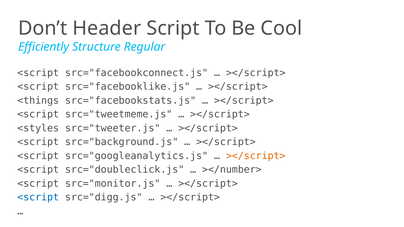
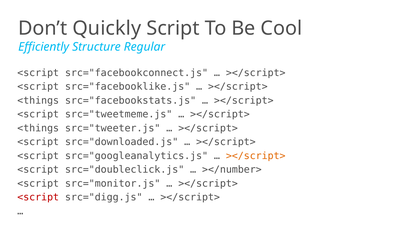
Header: Header -> Quickly (107, 28)
<styles: <styles -> <things (38, 128)
src="background.js: src="background.js -> src="downloaded.js (122, 142)
<script colour: blue -> red (38, 198)
